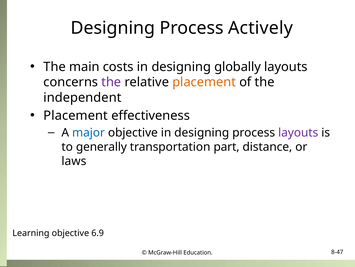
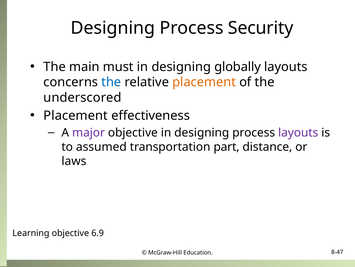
Actively: Actively -> Security (261, 28)
costs: costs -> must (118, 67)
the colour: purple -> blue (111, 82)
independent: independent -> underscored (82, 97)
major colour: blue -> purple (88, 132)
generally: generally -> assumed (101, 147)
